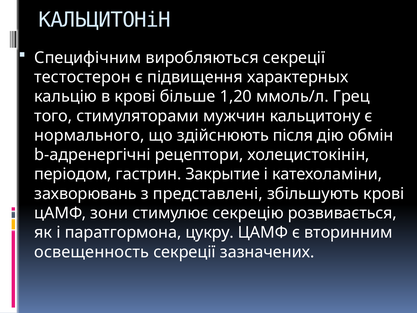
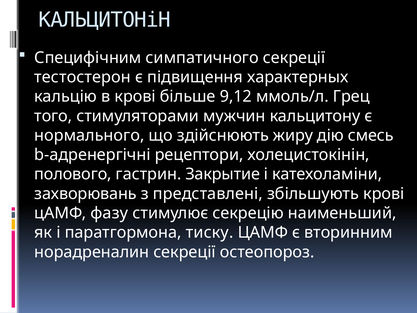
виробляються: виробляються -> симпатичного (202, 58)
1,20: 1,20 -> 9,12 (236, 96)
після: після -> жиру (293, 135)
обмін: обмін -> смесь (371, 135)
періодом: періодом -> полового (73, 174)
зони: зони -> фазу (109, 213)
розвивається: розвивається -> наименьший (342, 213)
цукру: цукру -> тиску (210, 232)
освещенность: освещенность -> норадреналин (92, 252)
зазначених: зазначених -> остеопороз (267, 252)
